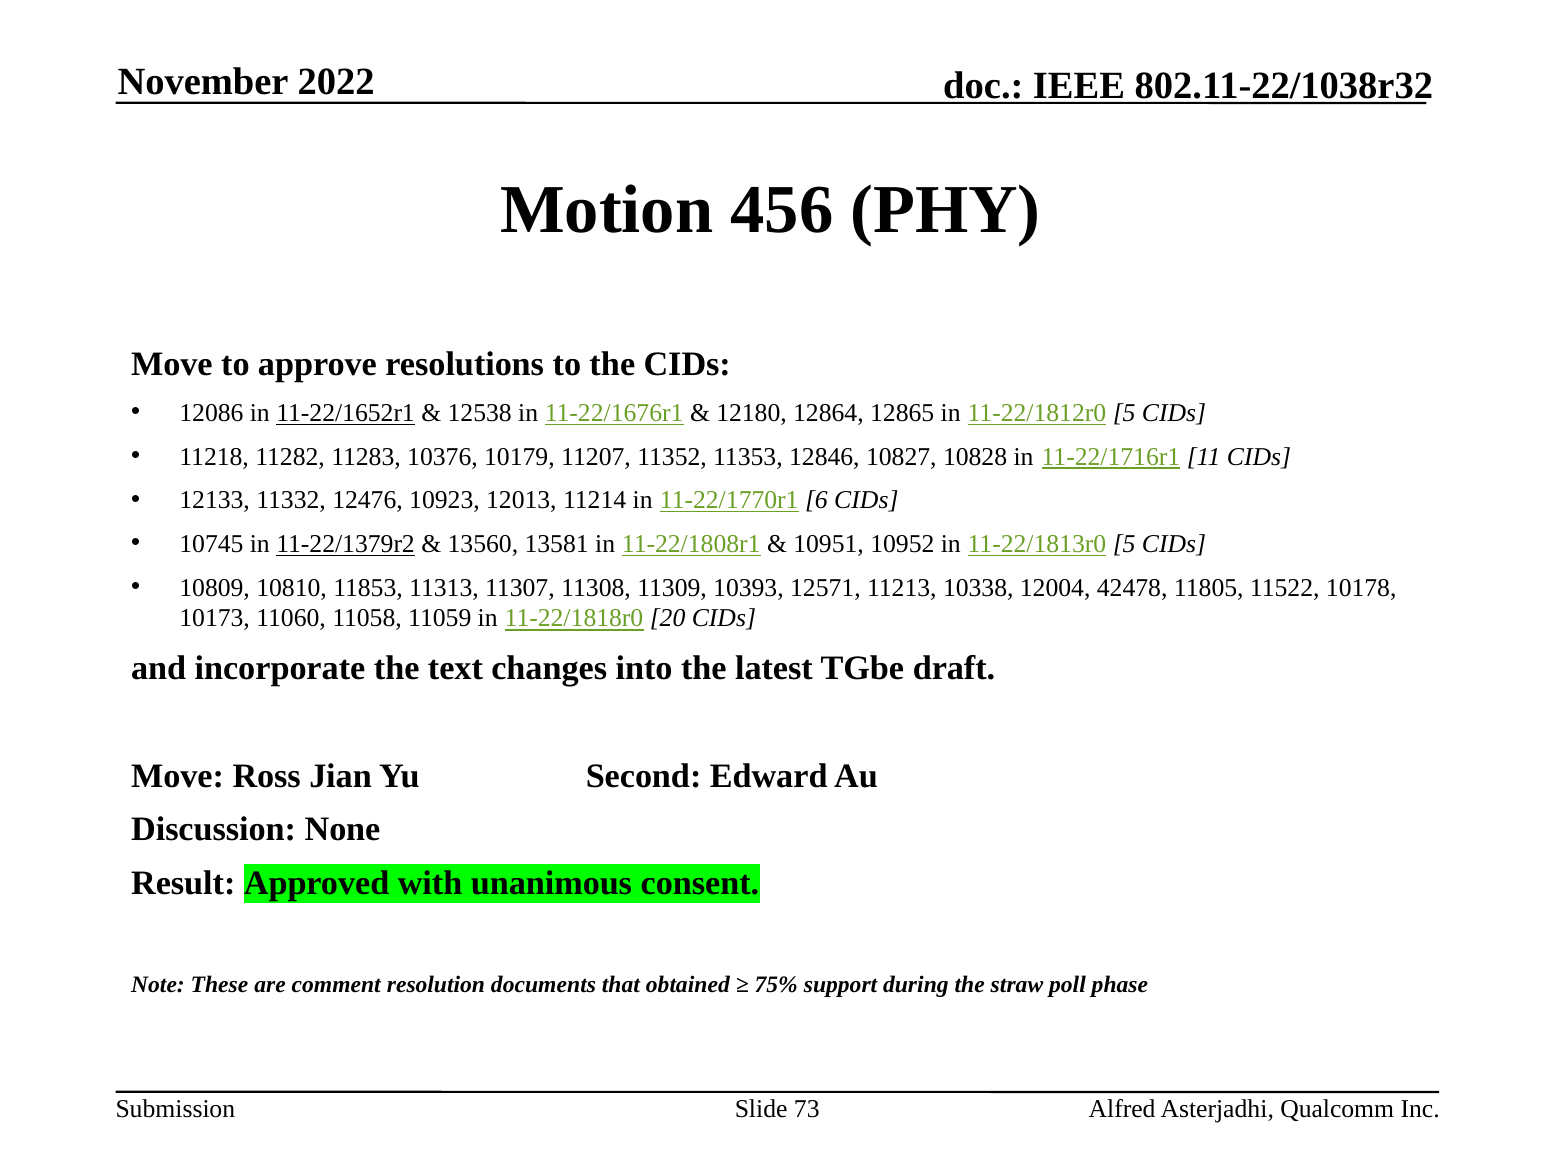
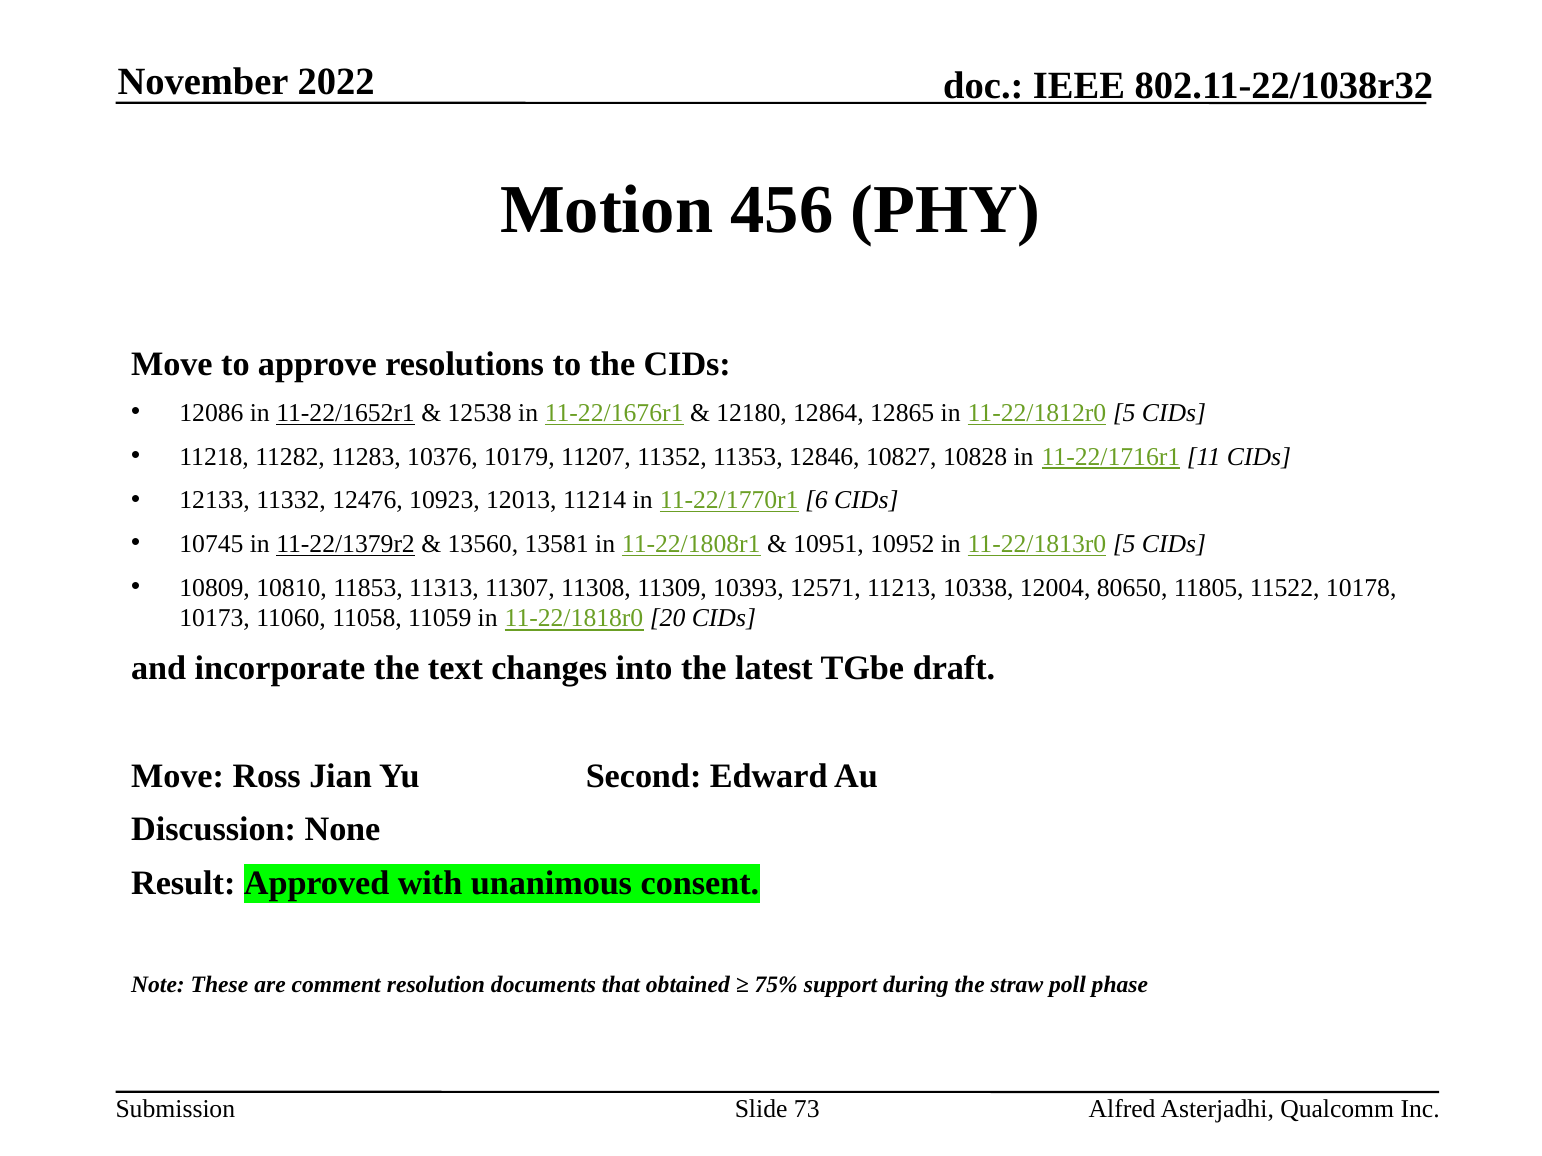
42478: 42478 -> 80650 (1132, 588)
